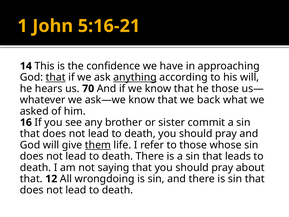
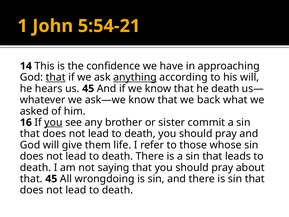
5:16-21: 5:16-21 -> 5:54-21 (109, 26)
us 70: 70 -> 45 (88, 89)
he those: those -> death (225, 89)
you underline: none -> present (53, 122)
them underline: present -> none (98, 145)
that 12: 12 -> 45 (51, 179)
